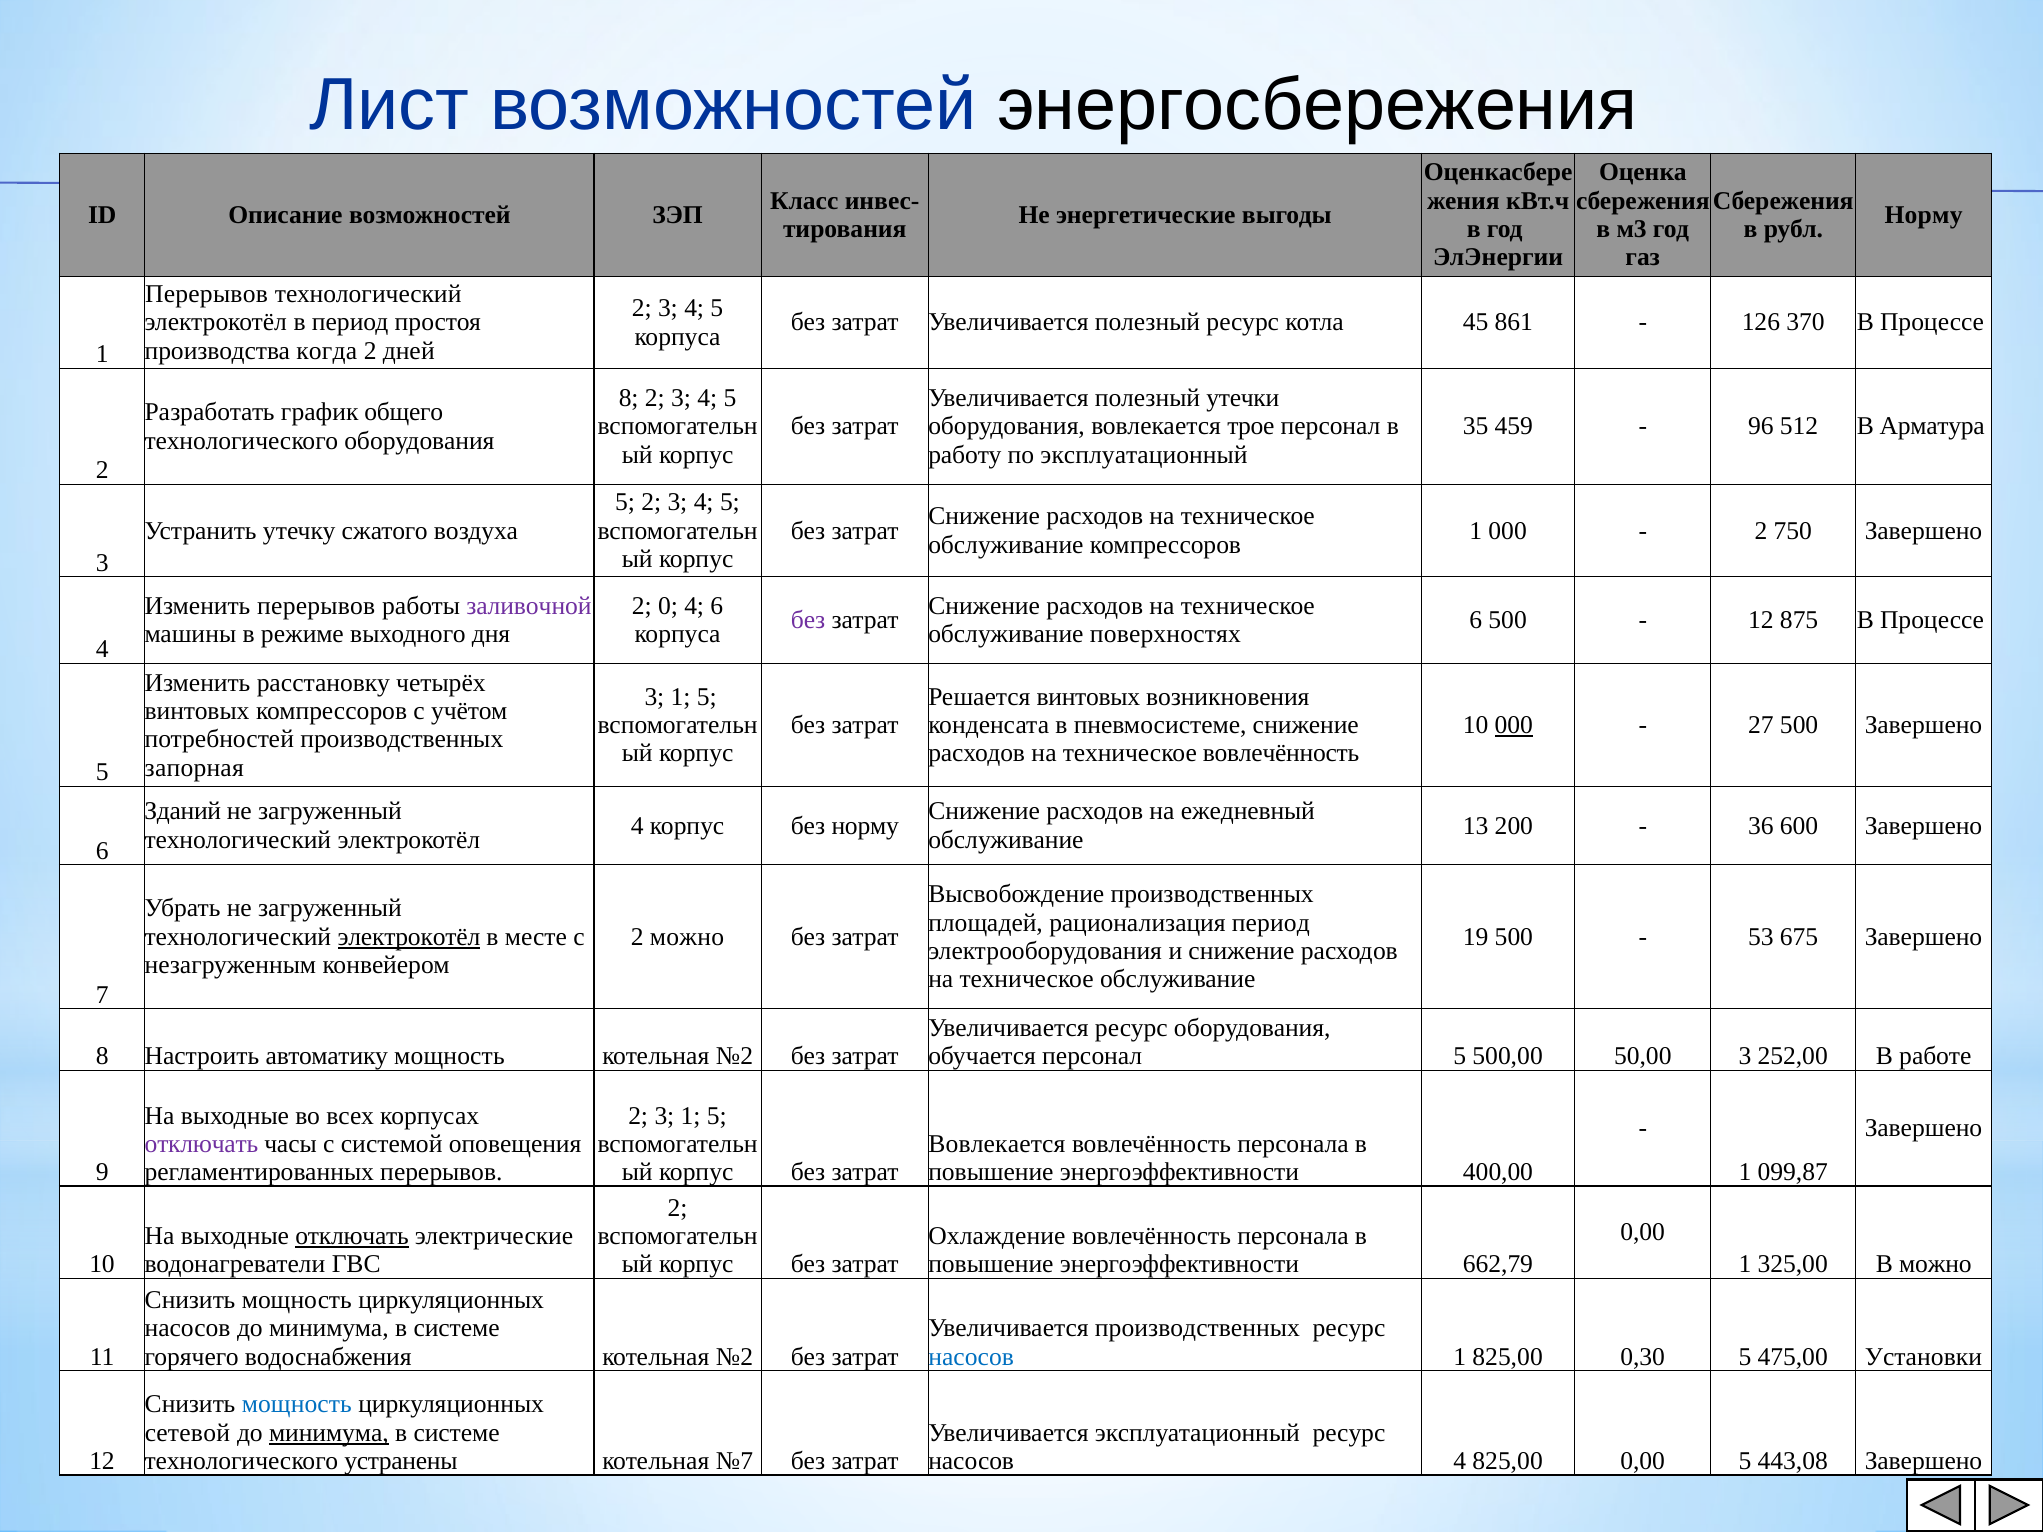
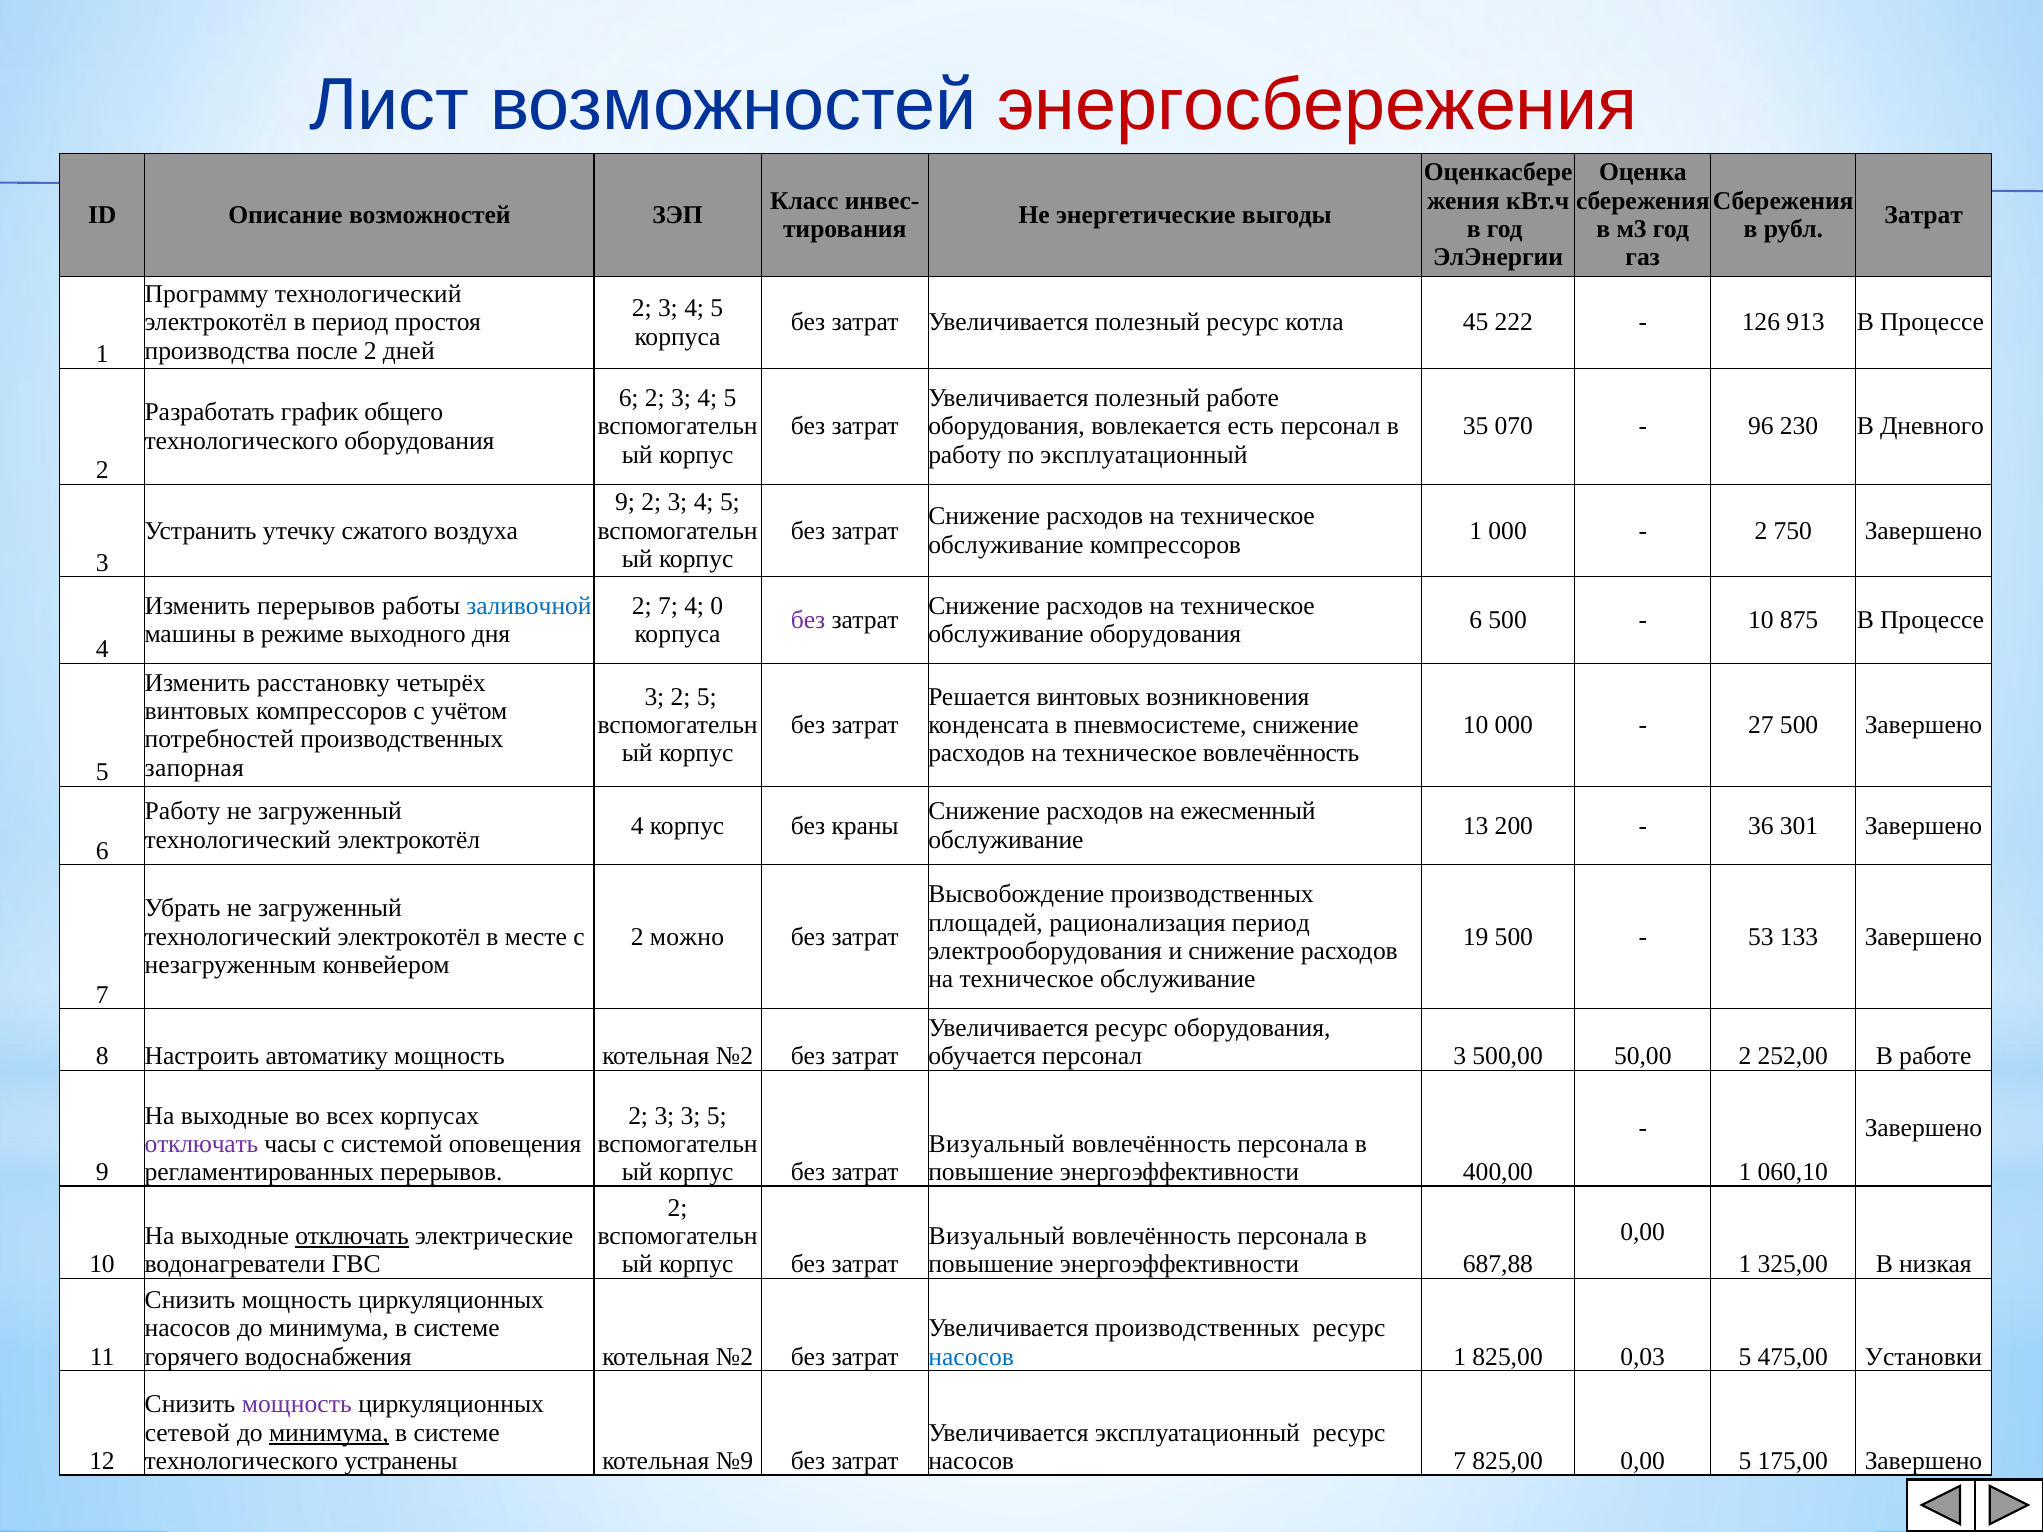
энергосбережения colour: black -> red (1317, 105)
Норму: Норму -> Затрат (1924, 215)
Перерывов: Перерывов -> Программу (207, 294)
861: 861 -> 222 (1514, 323)
370: 370 -> 913 (1806, 323)
когда: когда -> после (327, 351)
8: 8 -> 6 (629, 398)
полезный утечки: утечки -> работе (1243, 398)
трое: трое -> есть (1251, 427)
459: 459 -> 070 (1514, 427)
512: 512 -> 230 (1799, 427)
Арматура: Арматура -> Дневного (1932, 427)
5: 5 -> 9 (625, 502)
заливочной colour: purple -> blue (529, 606)
2 0: 0 -> 7 (668, 606)
4 6: 6 -> 0 (717, 606)
12: 12 -> 10 (1761, 620)
обслуживание поверхностях: поверхностях -> оборудования (1166, 634)
1: 1 -> 2 (681, 697)
000 underline: present -> none (1514, 725)
Зданий: Зданий -> Работу (183, 812)
ежедневный: ежедневный -> ежесменный (1248, 812)
без норму: норму -> краны (865, 826)
600: 600 -> 301 (1799, 826)
электрокотёл underline: present -> none (409, 937)
675: 675 -> 133 (1799, 937)
персонал 5: 5 -> 3 (1460, 1056)
50,00 3: 3 -> 2 (1745, 1056)
2 3 1: 1 -> 3 (691, 1116)
Вовлекается: Вовлекается -> Визуальный (997, 1144)
099,87: 099,87 -> 060,10 (1793, 1172)
Охлаждение: Охлаждение -> Визуальный (997, 1236)
662,79: 662,79 -> 687,88 (1498, 1265)
В можно: можно -> низкая (1935, 1265)
0,30: 0,30 -> 0,03 (1643, 1357)
мощность colour: blue -> purple (297, 1405)
№7: №7 -> №9 (734, 1461)
насосов 4: 4 -> 7 (1460, 1461)
443,08: 443,08 -> 175,00 (1793, 1461)
